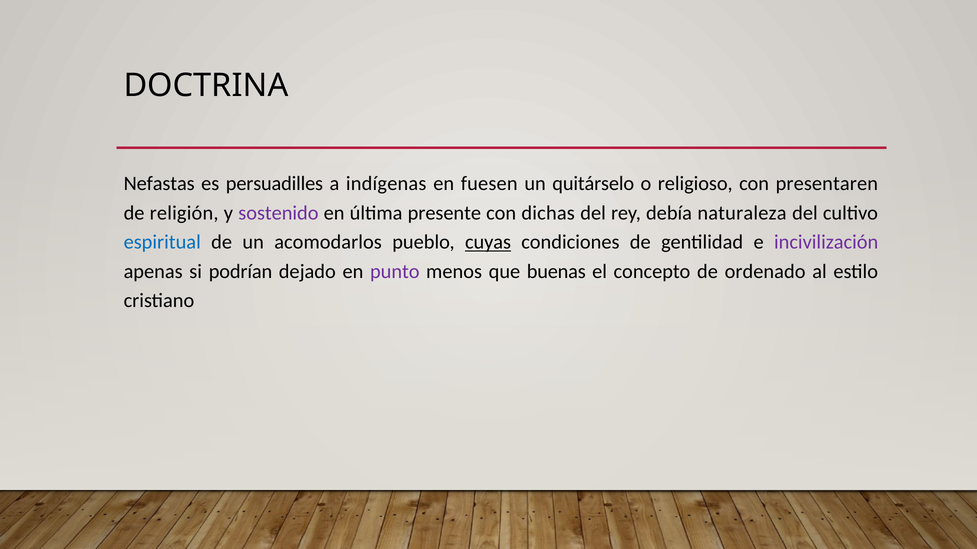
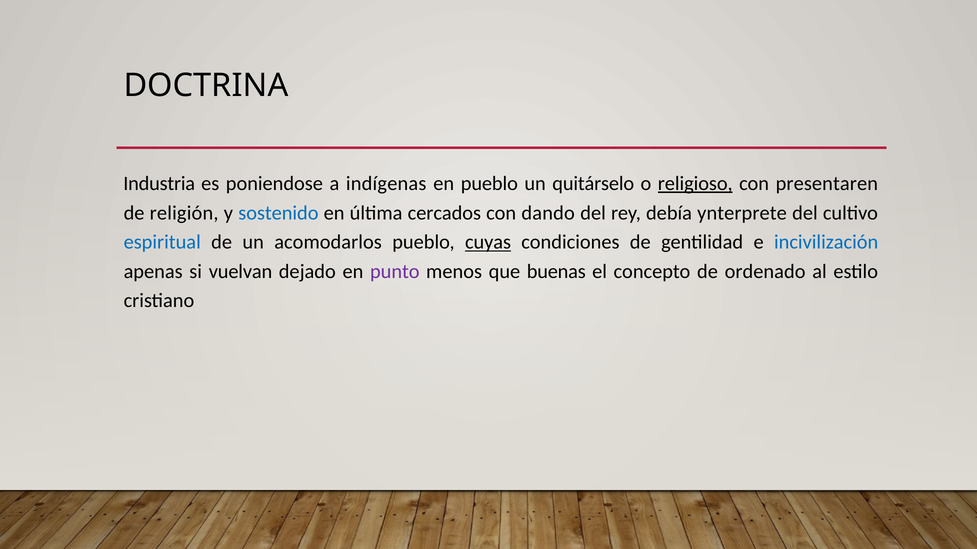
Nefastas: Nefastas -> Industria (159, 184)
persuadilles: persuadilles -> poniendose (274, 184)
en fuesen: fuesen -> pueblo (489, 184)
religioso underline: none -> present (695, 184)
sostenido colour: purple -> blue (278, 213)
presente: presente -> cercados (444, 213)
dichas: dichas -> dando (548, 213)
naturaleza: naturaleza -> ynterprete (742, 213)
incivilización colour: purple -> blue (826, 242)
podrían: podrían -> vuelvan (241, 272)
